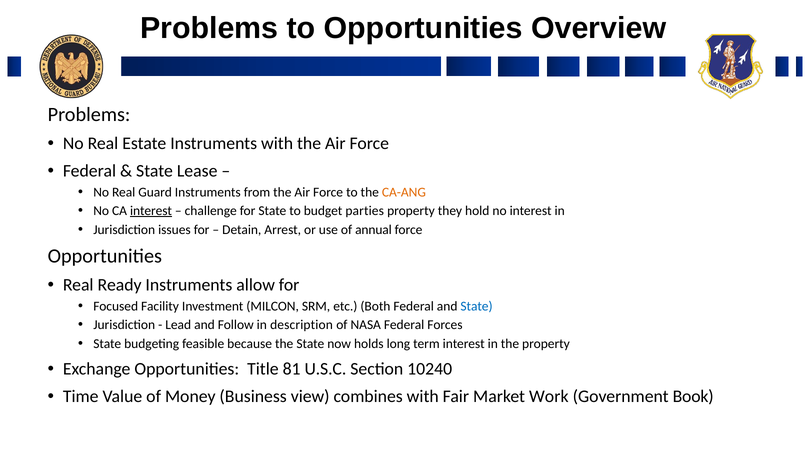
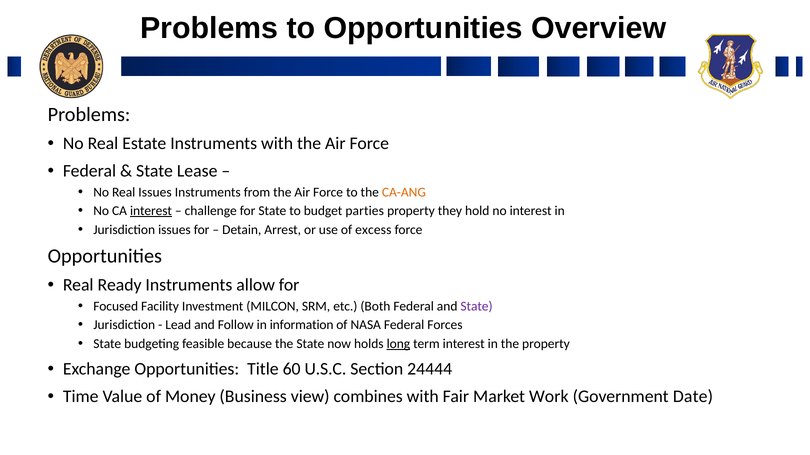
Real Guard: Guard -> Issues (155, 192)
annual: annual -> excess (373, 230)
State colour: blue -> purple (477, 307)
description: description -> information (302, 325)
long underline: none -> present (398, 344)
81: 81 -> 60 (292, 369)
10240: 10240 -> 24444 (430, 369)
Book: Book -> Date (693, 397)
